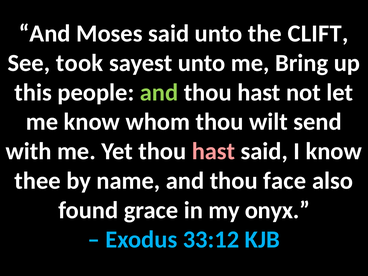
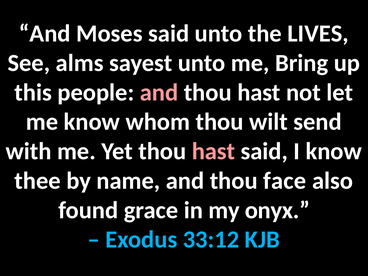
CLIFT: CLIFT -> LIVES (318, 34)
took: took -> alms (80, 63)
and colour: light green -> pink (159, 92)
